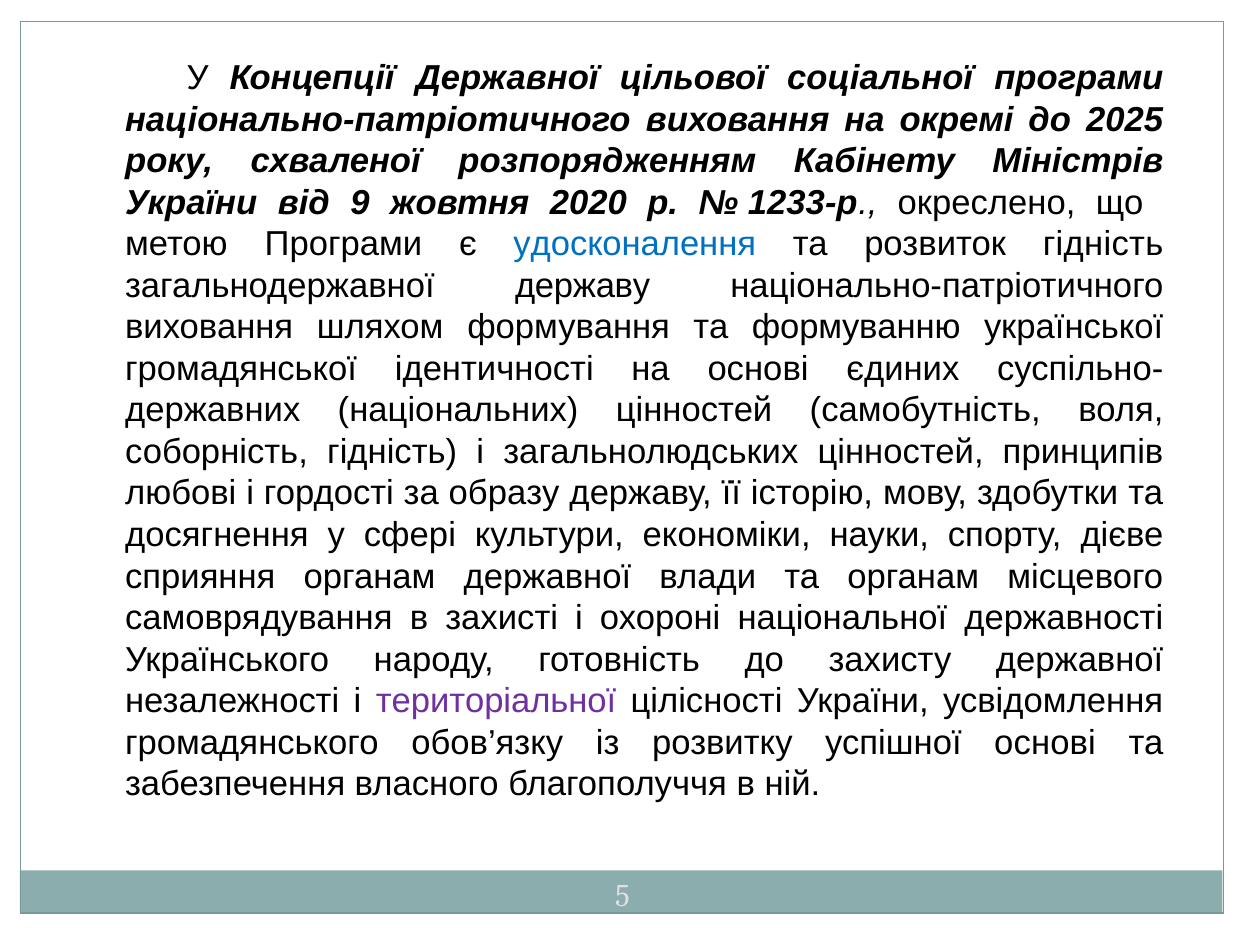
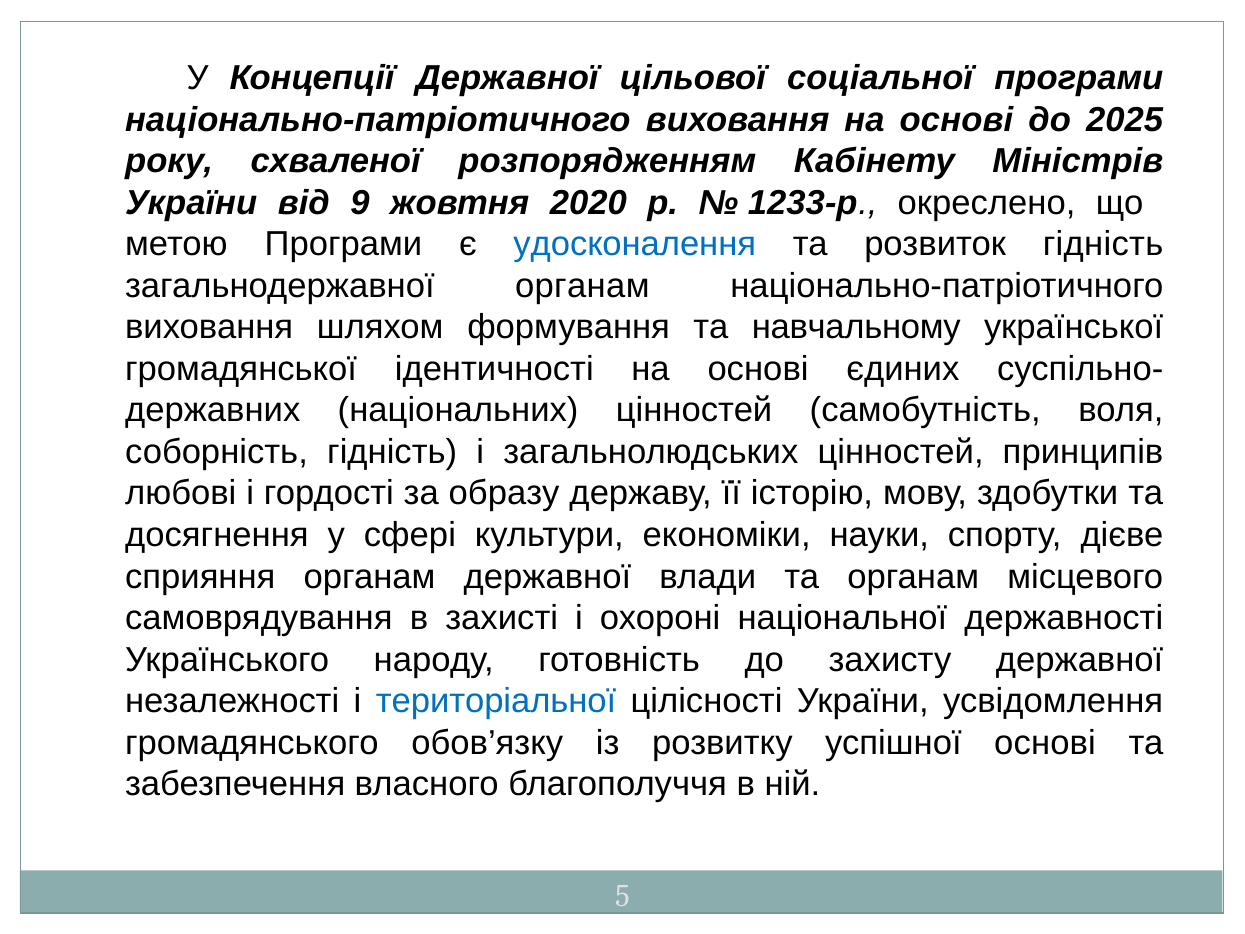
виховання на окремі: окремі -> основі (956, 120)
загальнодержавної державу: державу -> органам (582, 286)
формуванню: формуванню -> навчальному (856, 327)
територіальної colour: purple -> blue (496, 701)
